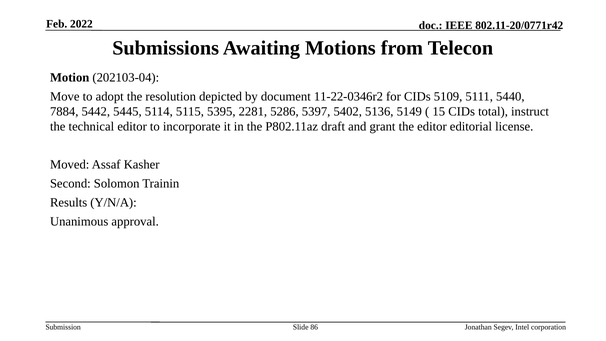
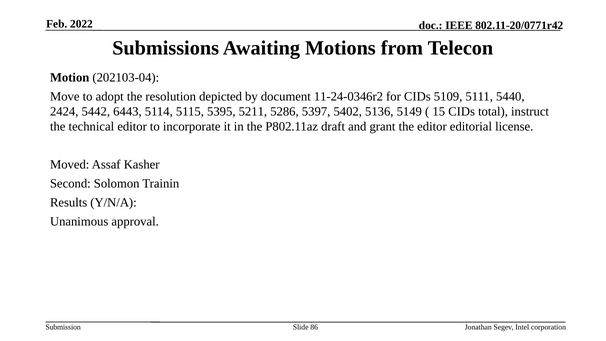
11-22-0346r2: 11-22-0346r2 -> 11-24-0346r2 (348, 96)
7884: 7884 -> 2424 (64, 111)
5445: 5445 -> 6443 (127, 111)
2281: 2281 -> 5211 (253, 111)
